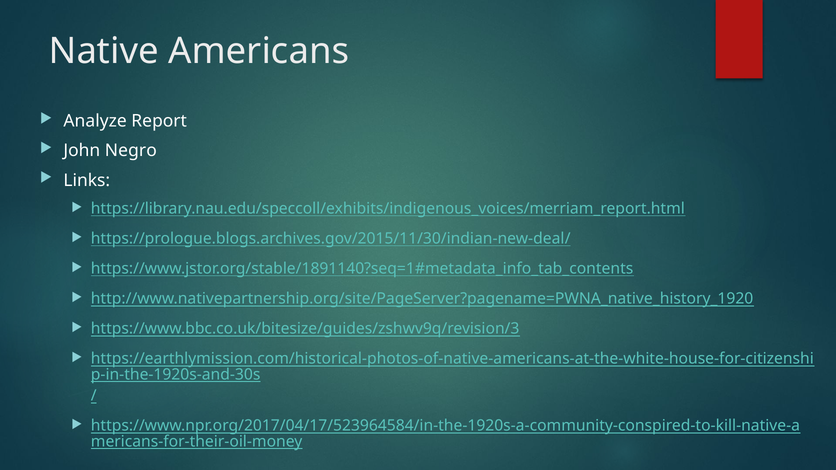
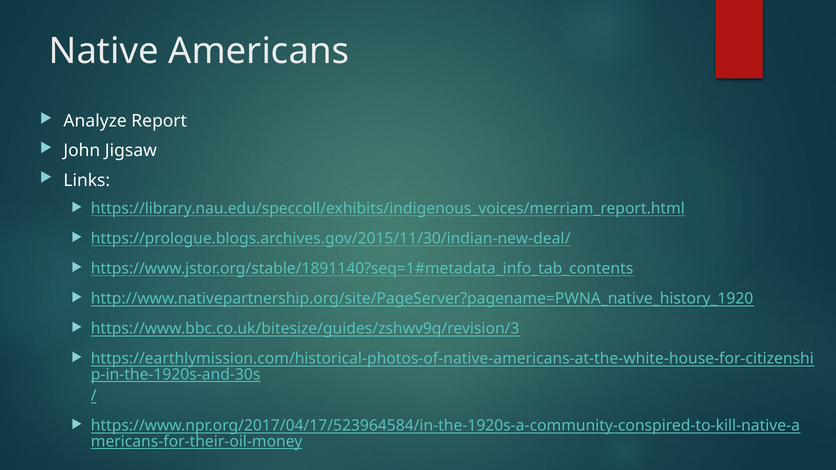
Negro: Negro -> Jigsaw (131, 151)
